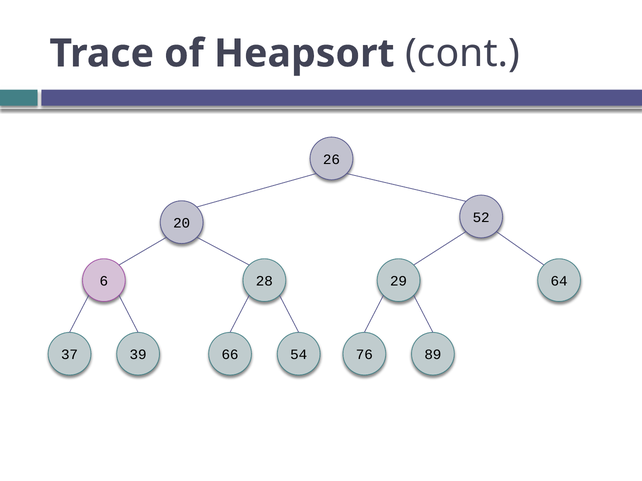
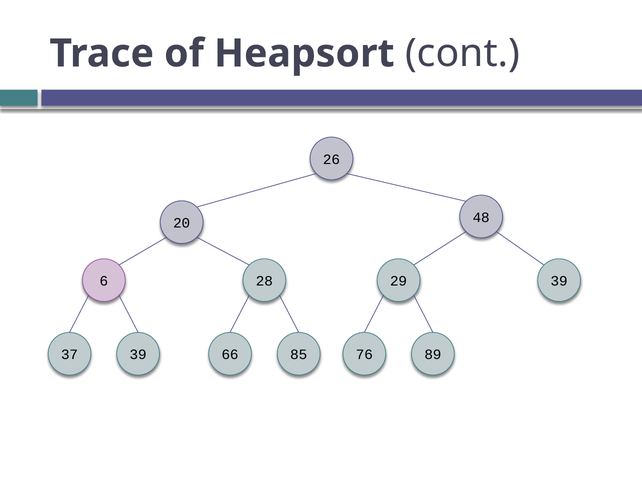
52: 52 -> 48 (481, 218)
29 64: 64 -> 39 (559, 281)
54: 54 -> 85 (299, 355)
